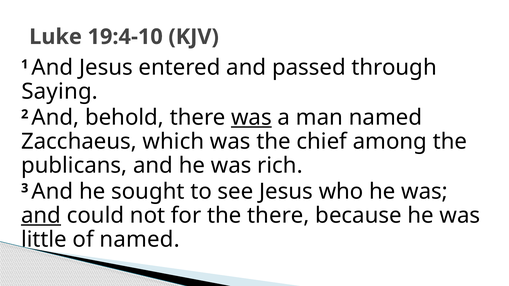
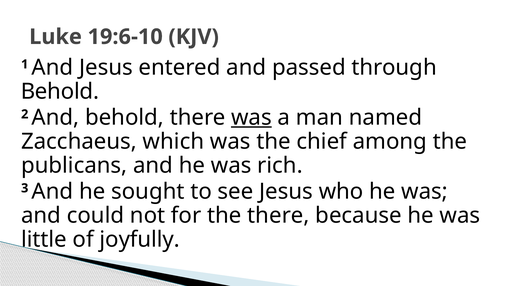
19:4-10: 19:4-10 -> 19:6-10 (125, 37)
Saying: Saying -> Behold (60, 92)
and underline: present -> none (41, 216)
of named: named -> joyfully (140, 240)
